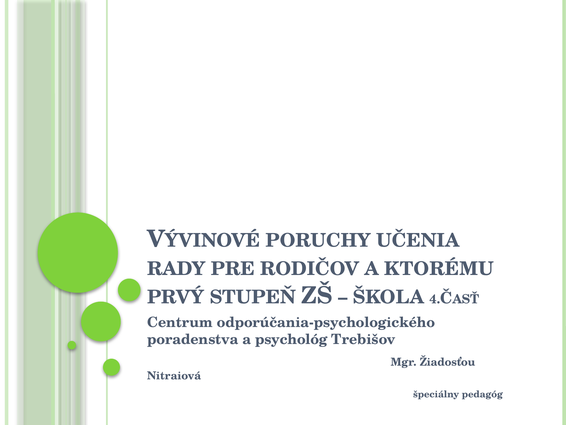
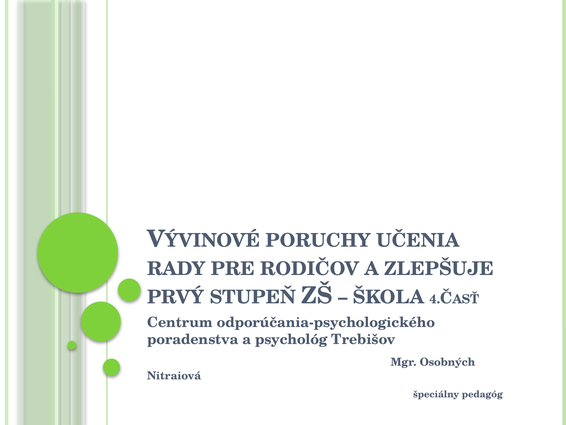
KTORÉMU: KTORÉMU -> ZLEPŠUJE (439, 269)
Žiadosťou: Žiadosťou -> Osobných (448, 362)
